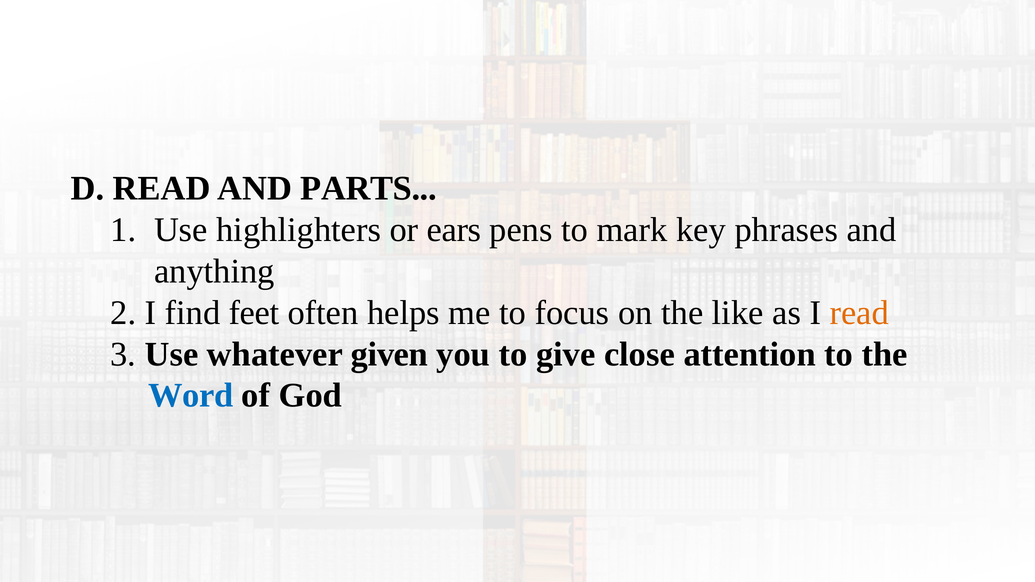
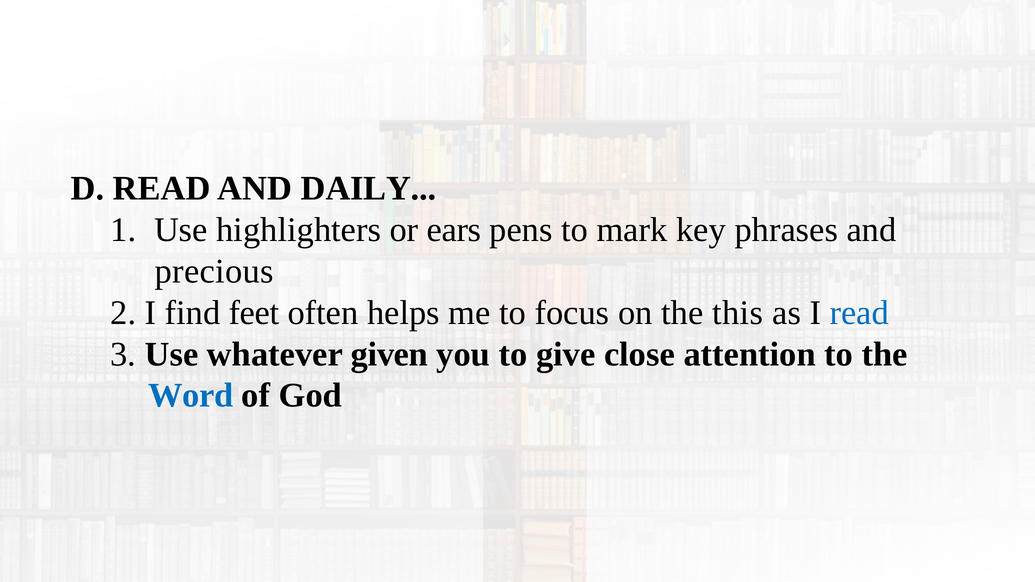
PARTS: PARTS -> DAILY (369, 189)
anything: anything -> precious (214, 271)
like: like -> this (738, 313)
read colour: orange -> blue (859, 313)
